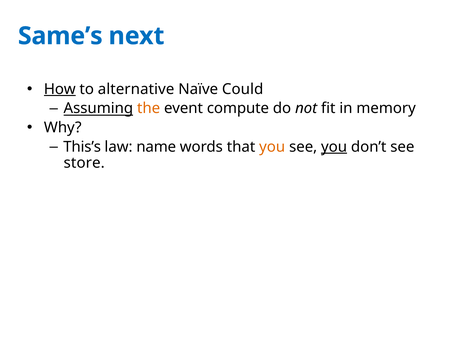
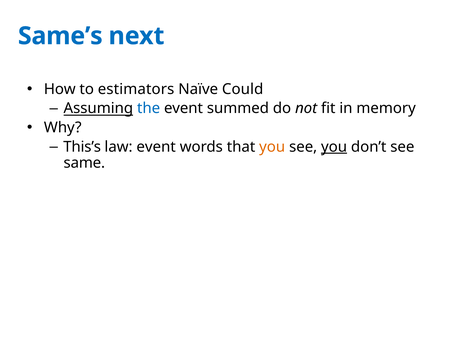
How underline: present -> none (60, 89)
alternative: alternative -> estimators (136, 89)
the colour: orange -> blue (149, 108)
compute: compute -> summed (238, 108)
law name: name -> event (156, 147)
store: store -> same (84, 163)
